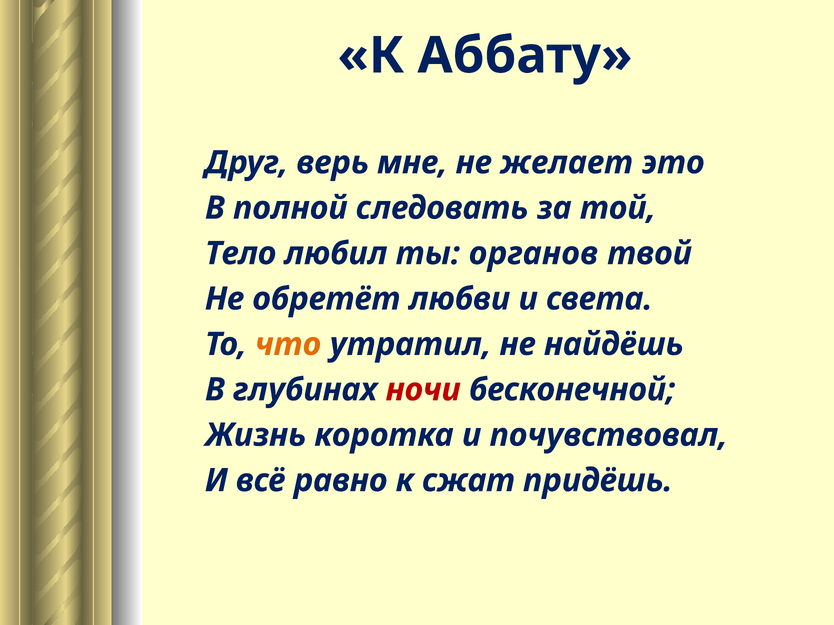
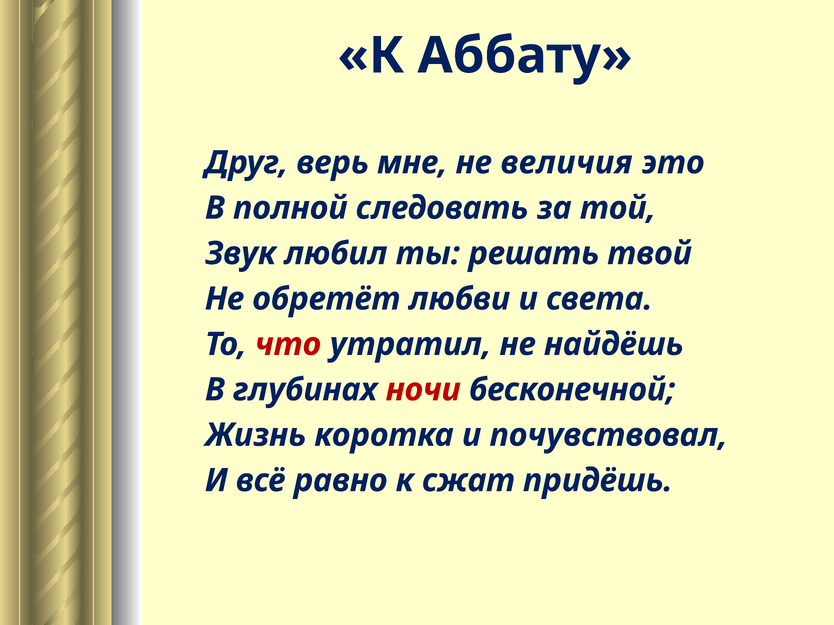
желает: желает -> величия (567, 163)
Тело: Тело -> Звук (241, 254)
органов: органов -> решать (534, 254)
что colour: orange -> red (288, 345)
